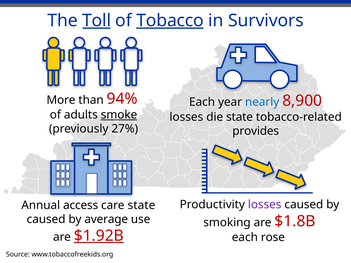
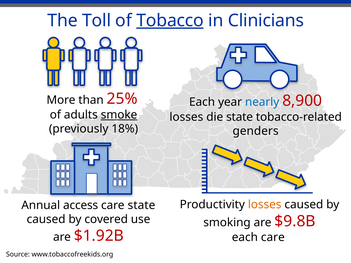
Toll underline: present -> none (97, 21)
Survivors: Survivors -> Clinicians (266, 21)
94%: 94% -> 25% (122, 99)
27%: 27% -> 18% (125, 129)
provides: provides -> genders (256, 131)
losses colour: purple -> orange (265, 205)
average: average -> covered (106, 219)
$1.8B: $1.8B -> $9.8B (295, 221)
$1.92B underline: present -> none (99, 236)
each rose: rose -> care (273, 238)
